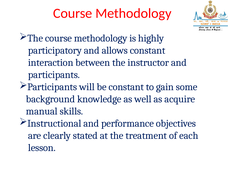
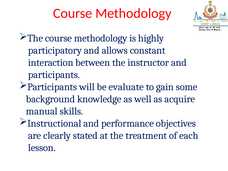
be constant: constant -> evaluate (126, 87)
